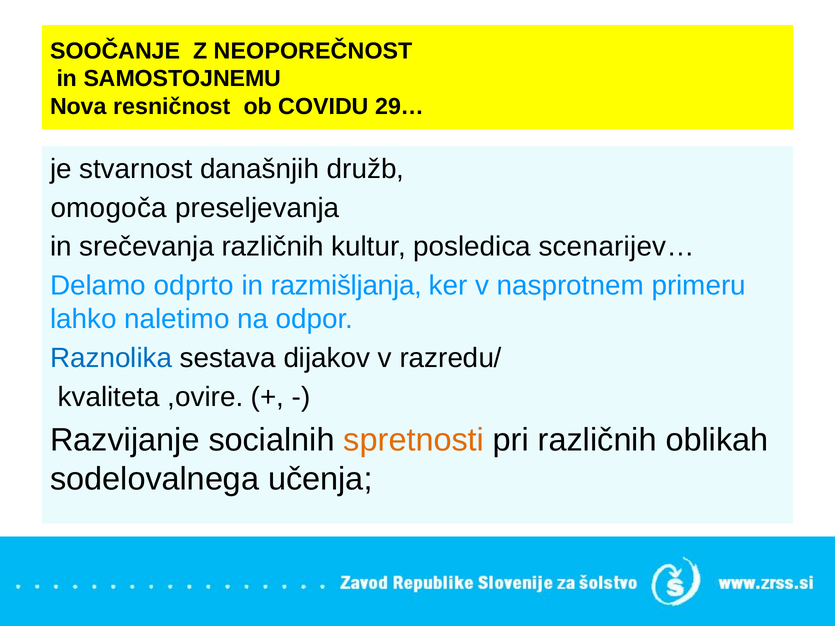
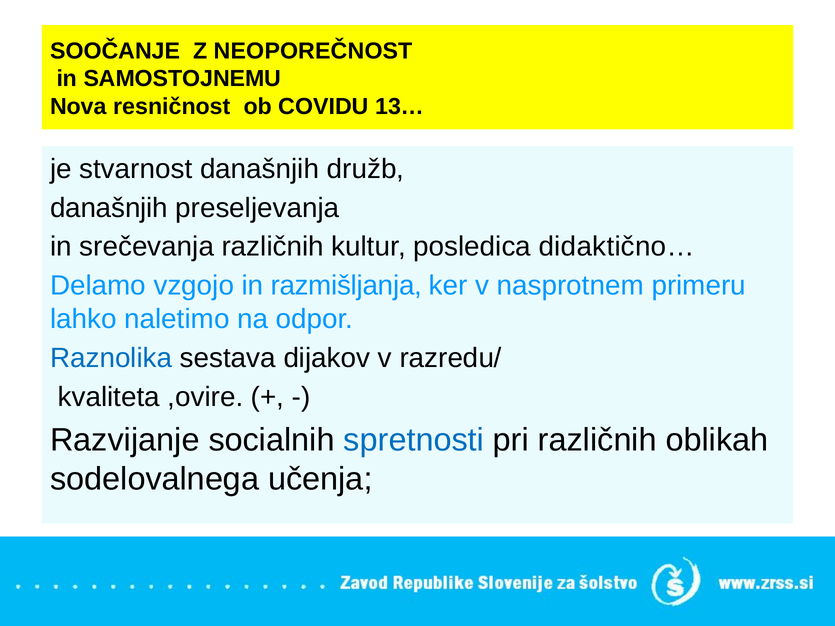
29…: 29… -> 13… (400, 107)
omogoča: omogoča -> današnjih (109, 208)
scenarijev…: scenarijev… -> didaktično… (617, 247)
odprto: odprto -> vzgojo (194, 286)
spretnosti colour: orange -> blue (414, 440)
